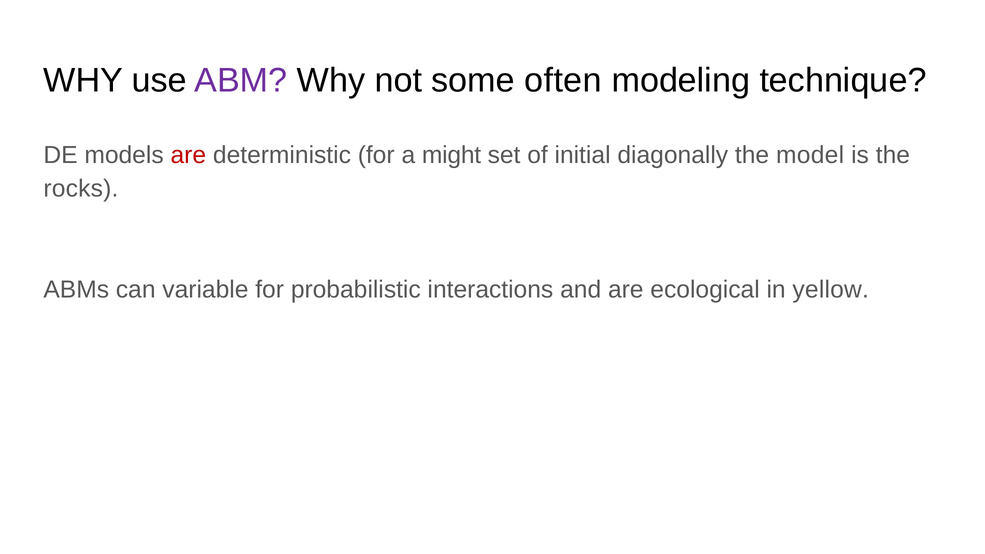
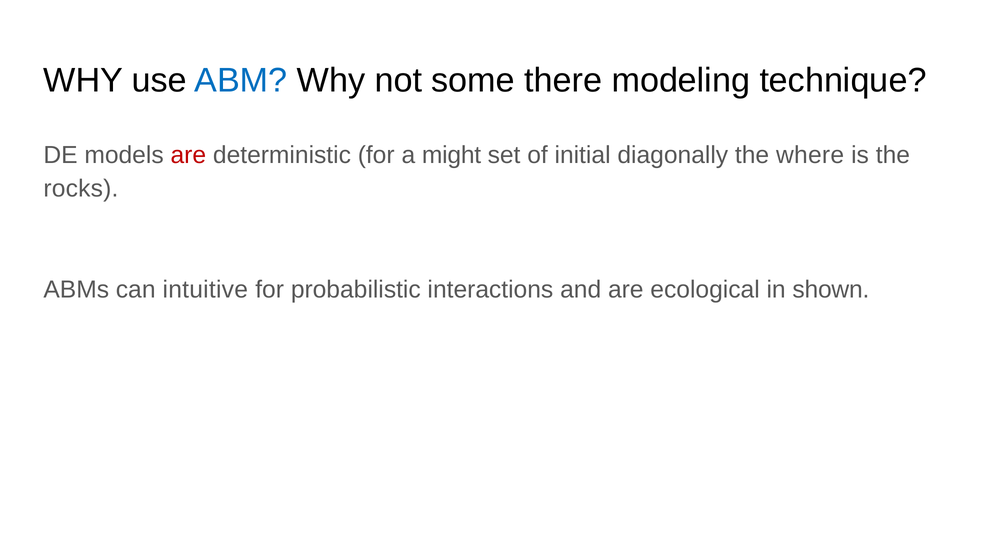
ABM colour: purple -> blue (241, 81)
often: often -> there (563, 81)
model: model -> where (810, 155)
variable: variable -> intuitive (205, 290)
yellow: yellow -> shown (831, 290)
